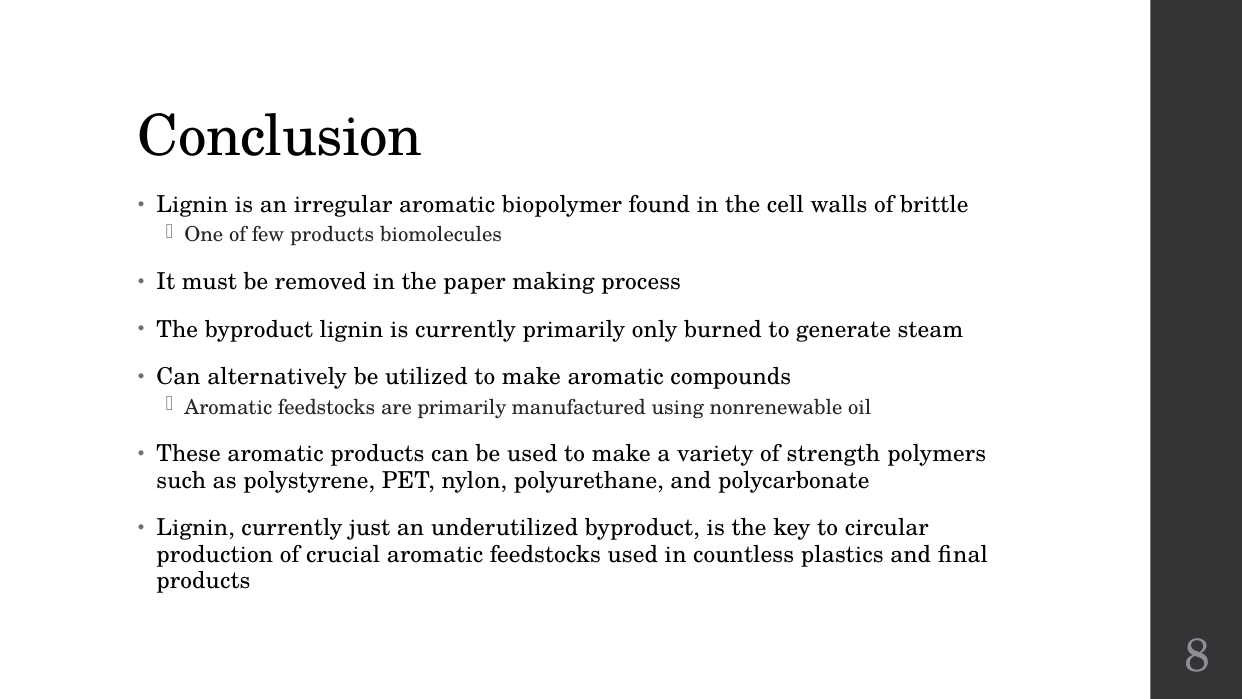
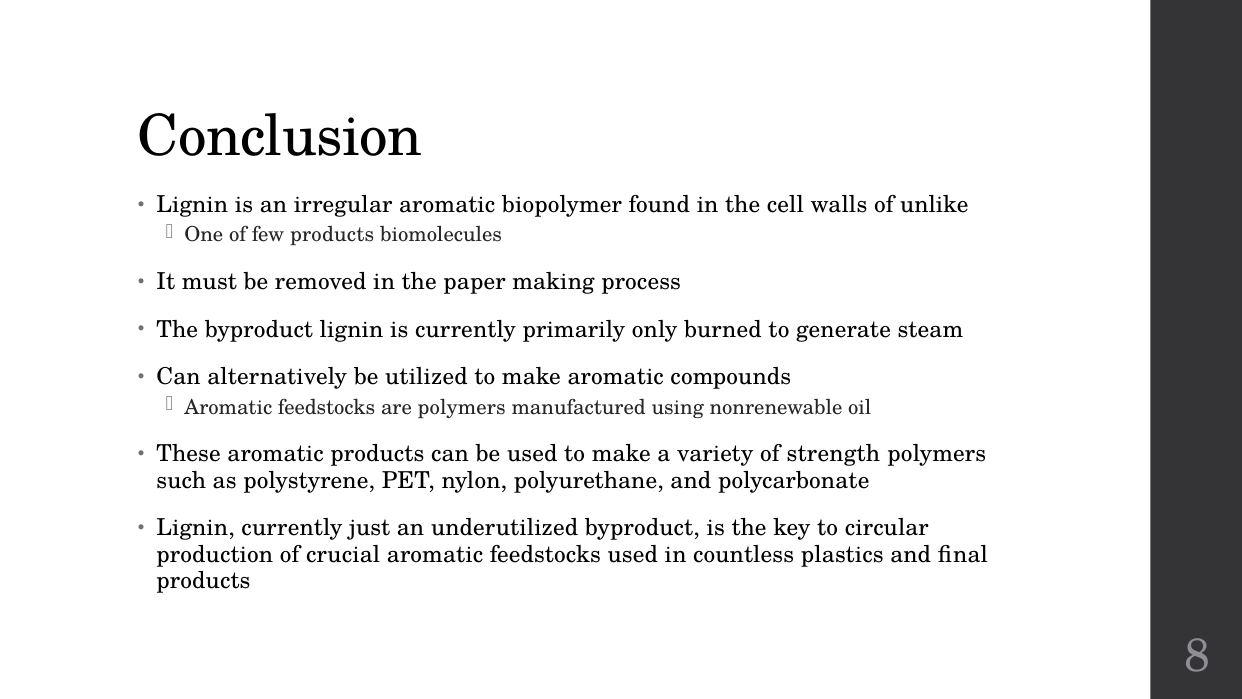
brittle: brittle -> unlike (934, 205)
are primarily: primarily -> polymers (462, 407)
